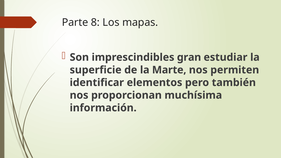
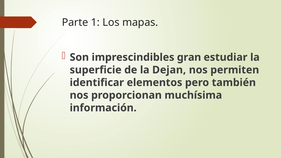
8: 8 -> 1 (95, 23)
Marte: Marte -> Dejan (169, 70)
